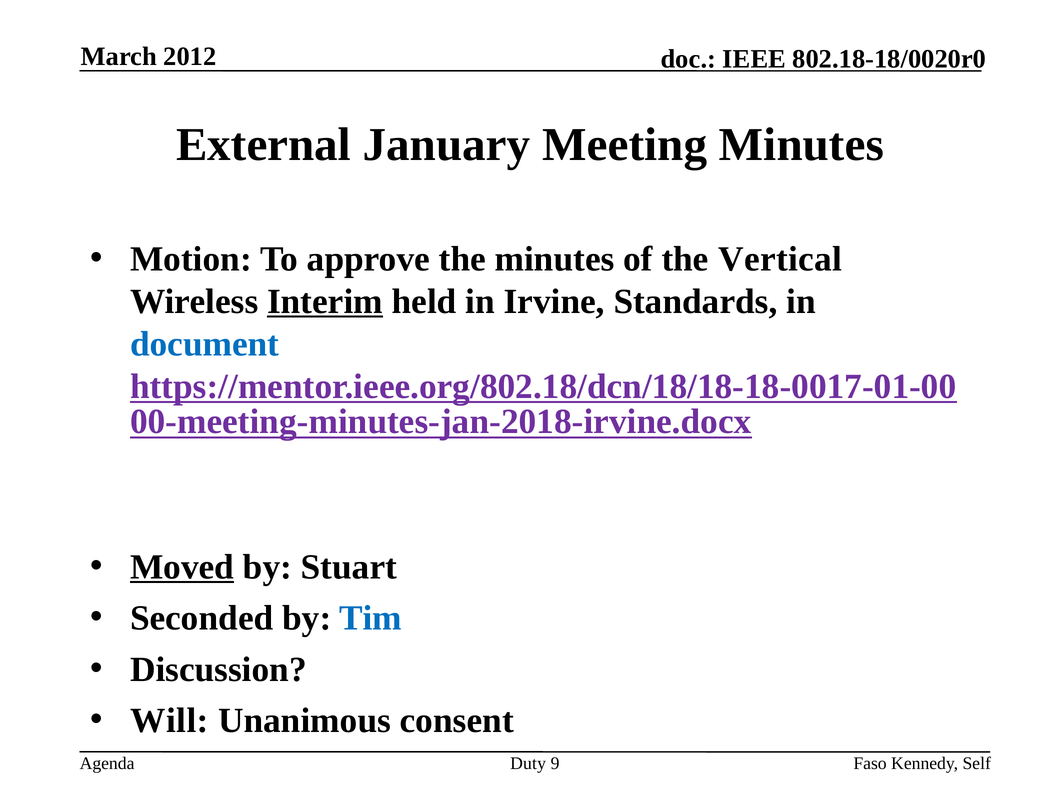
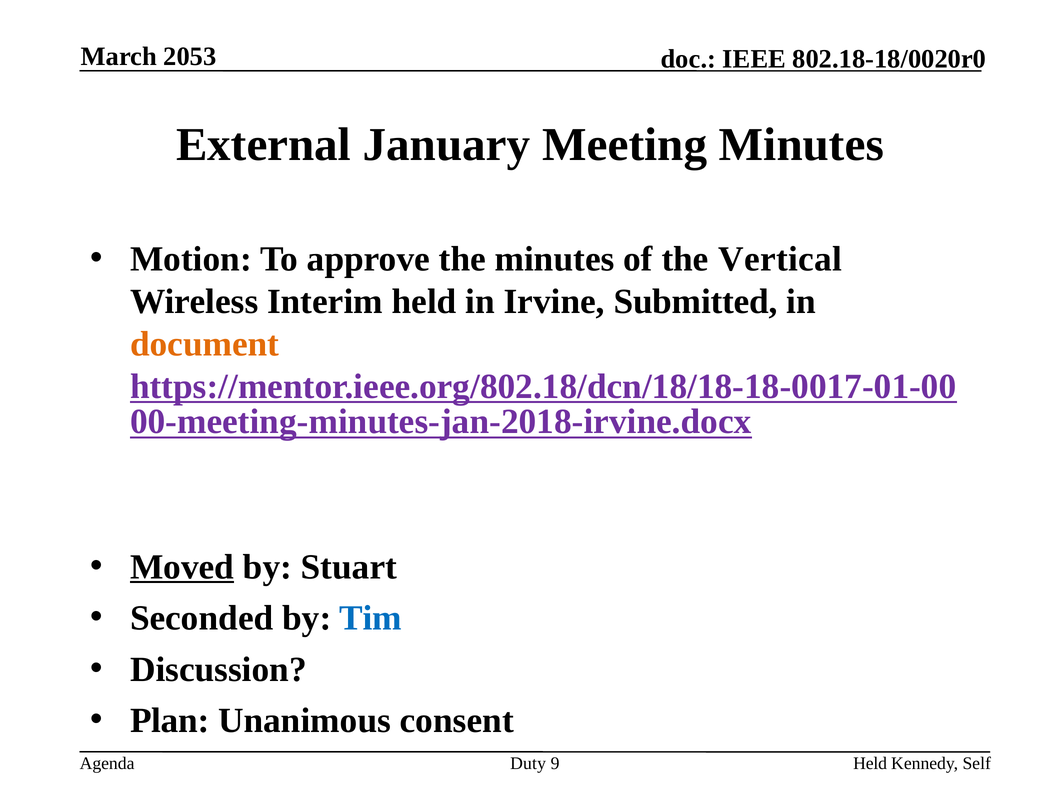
2012: 2012 -> 2053 (190, 56)
Interim underline: present -> none (325, 301)
Standards: Standards -> Submitted (696, 301)
document colour: blue -> orange (205, 344)
Will: Will -> Plan (170, 721)
Faso: Faso -> Held (870, 763)
